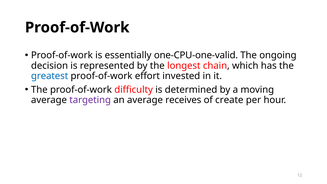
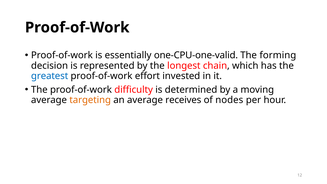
ongoing: ongoing -> forming (278, 55)
targeting colour: purple -> orange (90, 100)
create: create -> nodes (229, 100)
